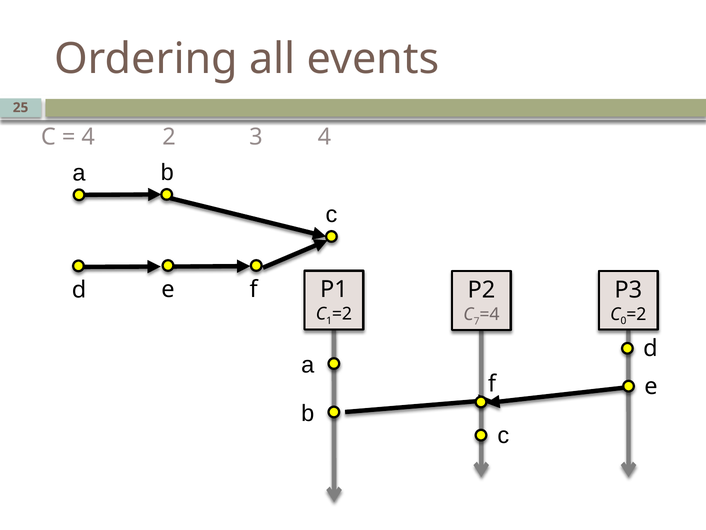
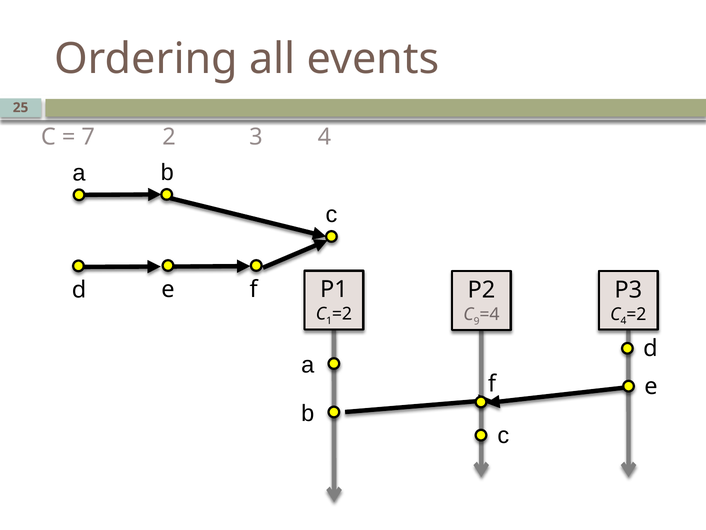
4: 4 -> 7 (88, 137)
C 0: 0 -> 4 (624, 321)
7: 7 -> 9 (477, 321)
